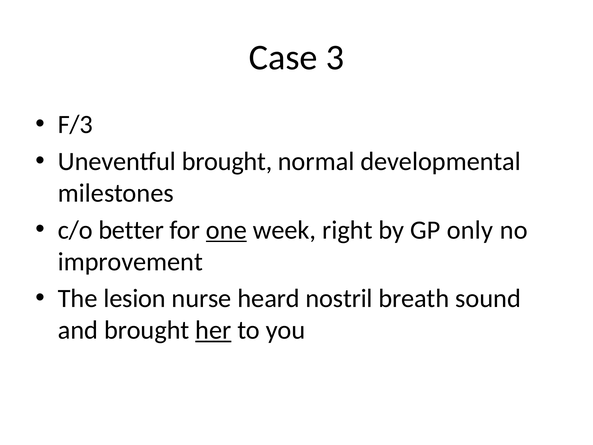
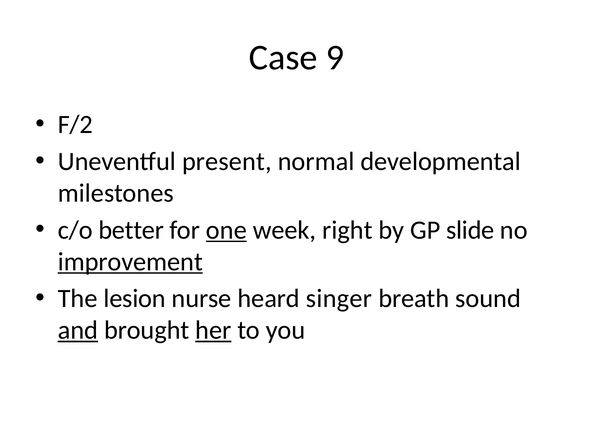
3: 3 -> 9 (335, 57)
F/3: F/3 -> F/2 (75, 124)
Uneventful brought: brought -> present (227, 161)
only: only -> slide (470, 230)
improvement underline: none -> present (130, 261)
nostril: nostril -> singer (339, 298)
and underline: none -> present (78, 330)
